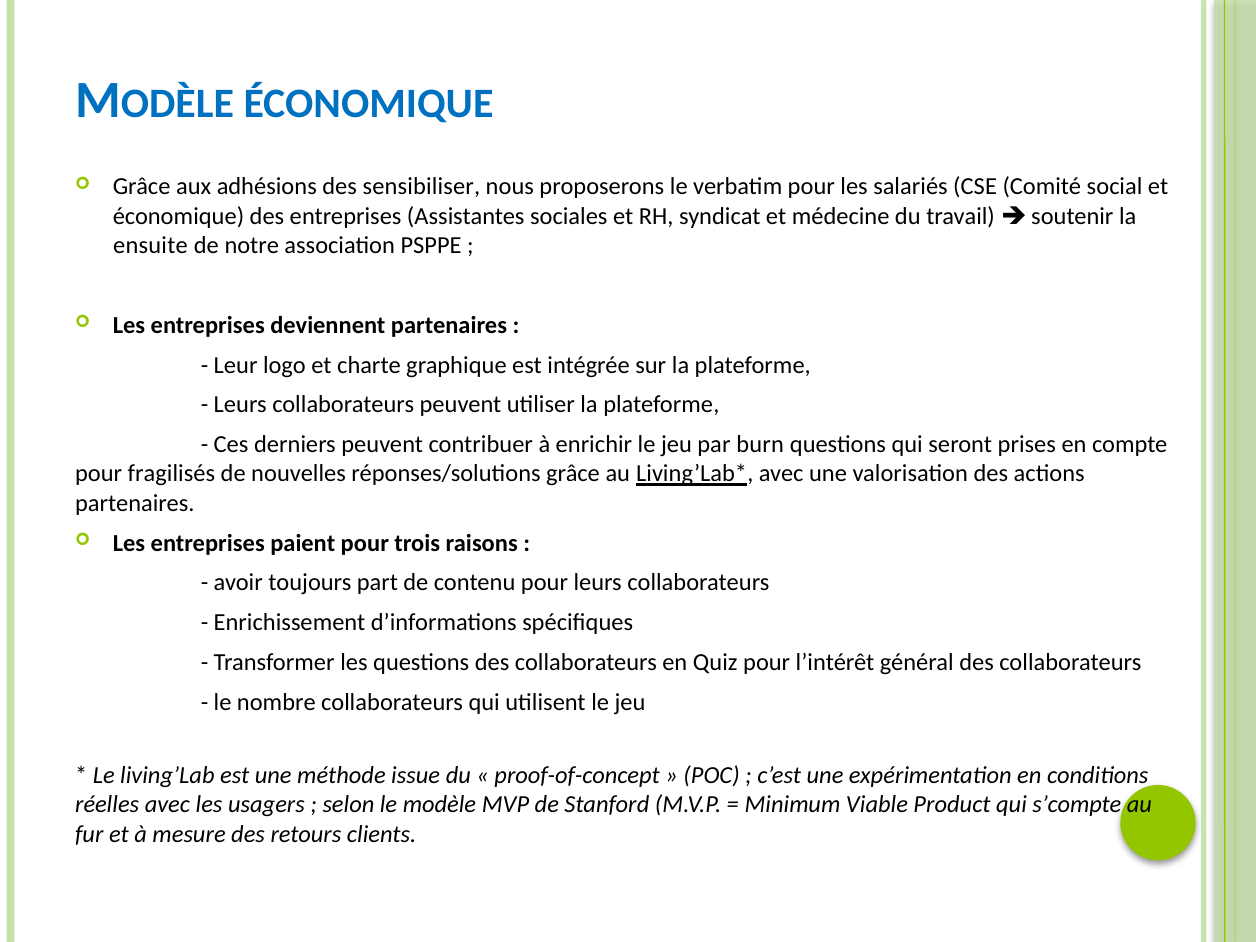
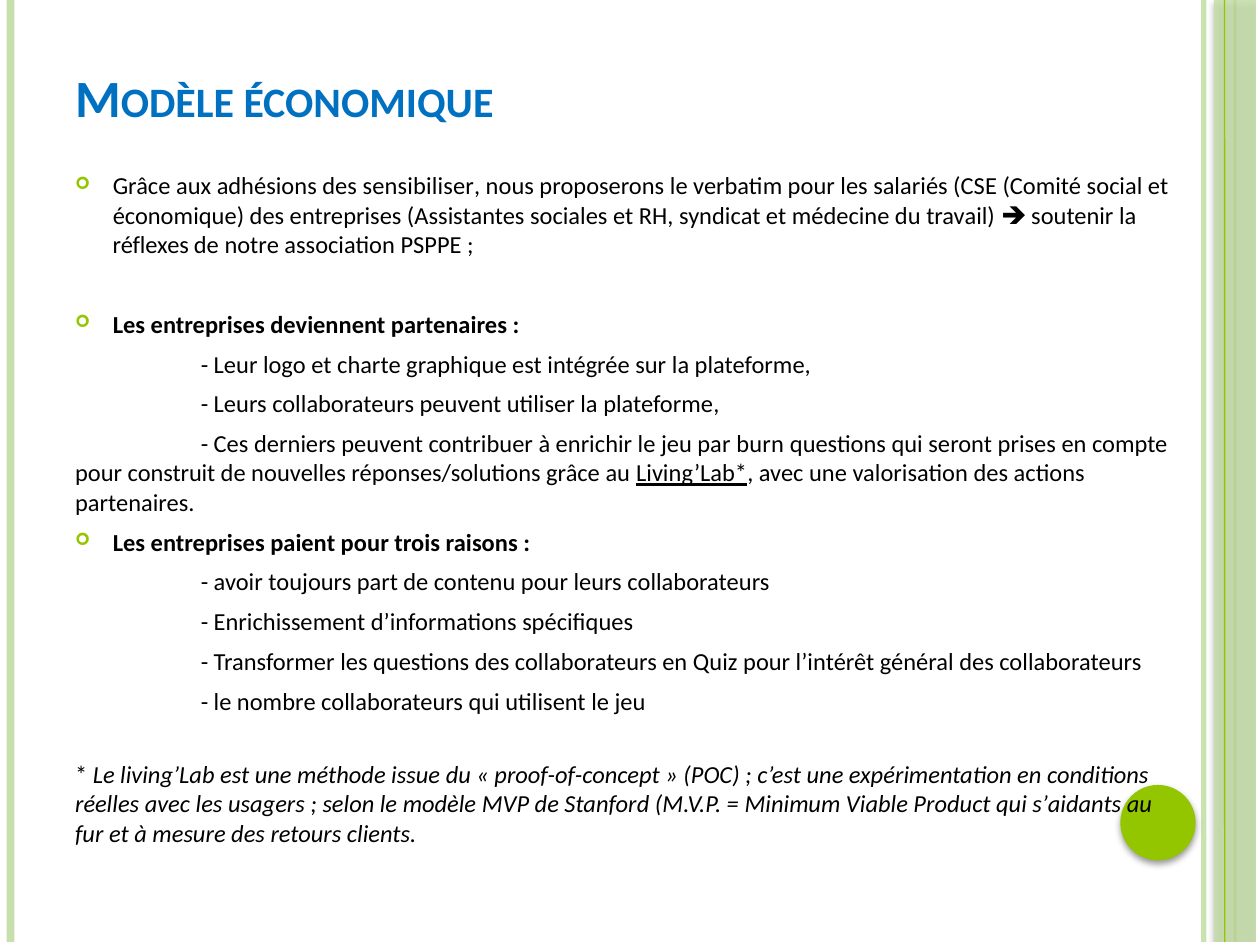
ensuite: ensuite -> réflexes (151, 246)
fragilisés: fragilisés -> construit (172, 474)
s’compte: s’compte -> s’aidants (1077, 805)
